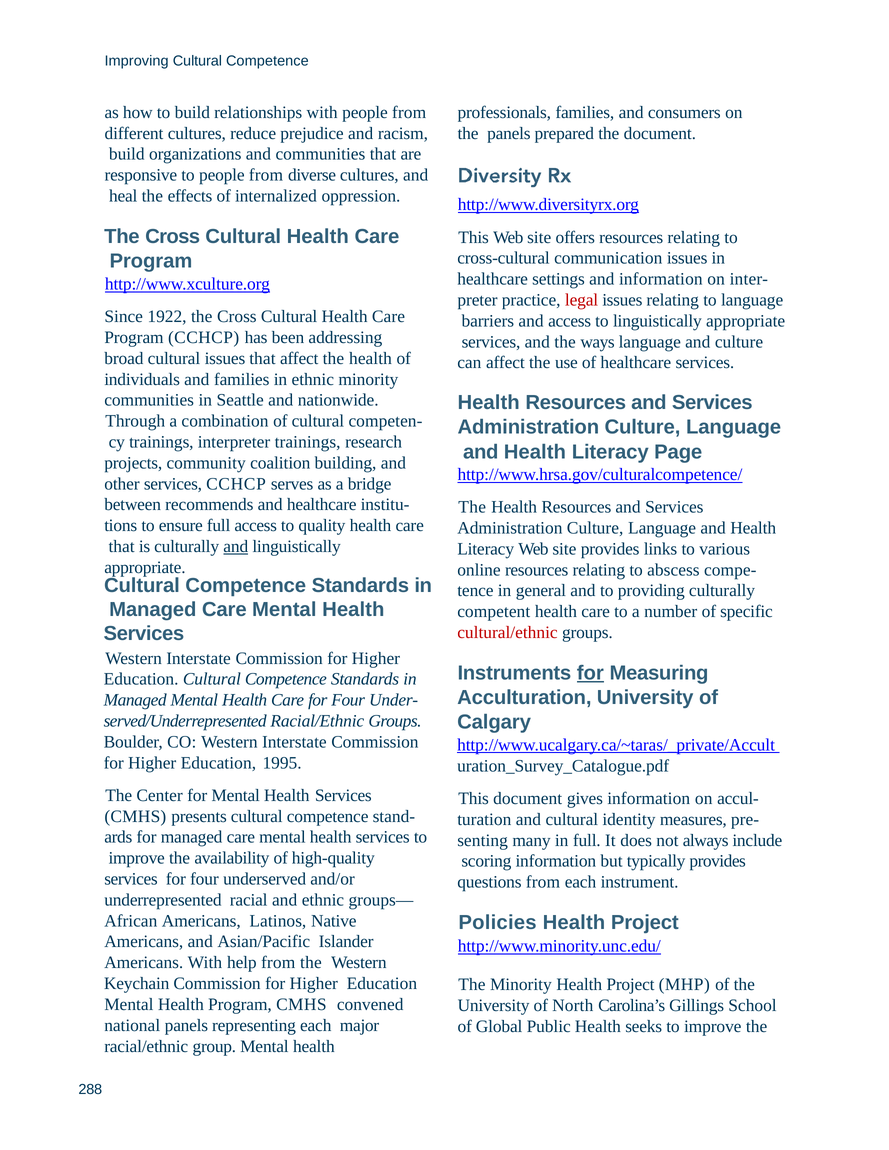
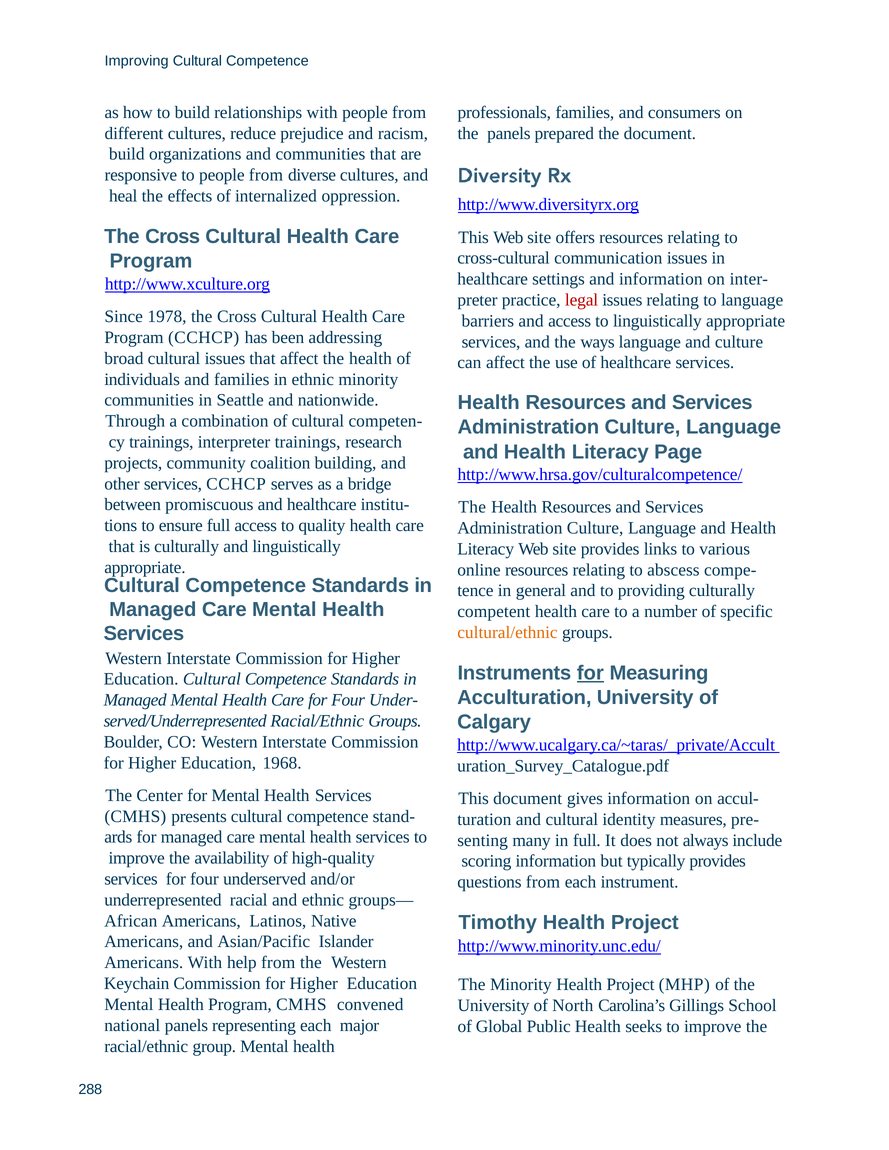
1922: 1922 -> 1978 (167, 317)
recommends: recommends -> promiscuous (209, 505)
and underline: present -> none (236, 547)
cultural/ethnic colour: red -> orange (507, 633)
1995: 1995 -> 1968 (282, 763)
Policies: Policies -> Timothy (498, 923)
